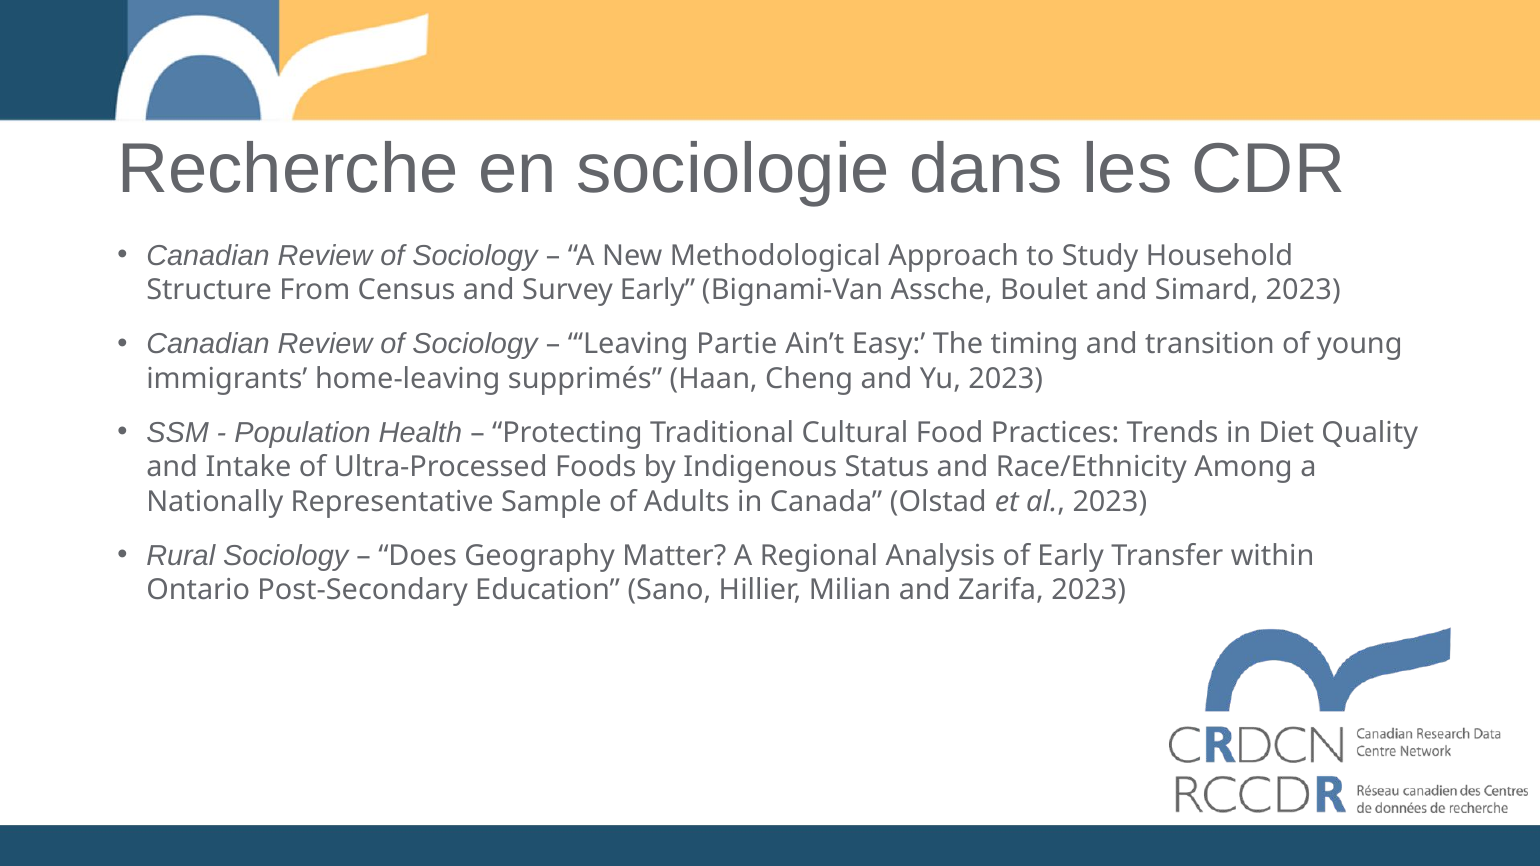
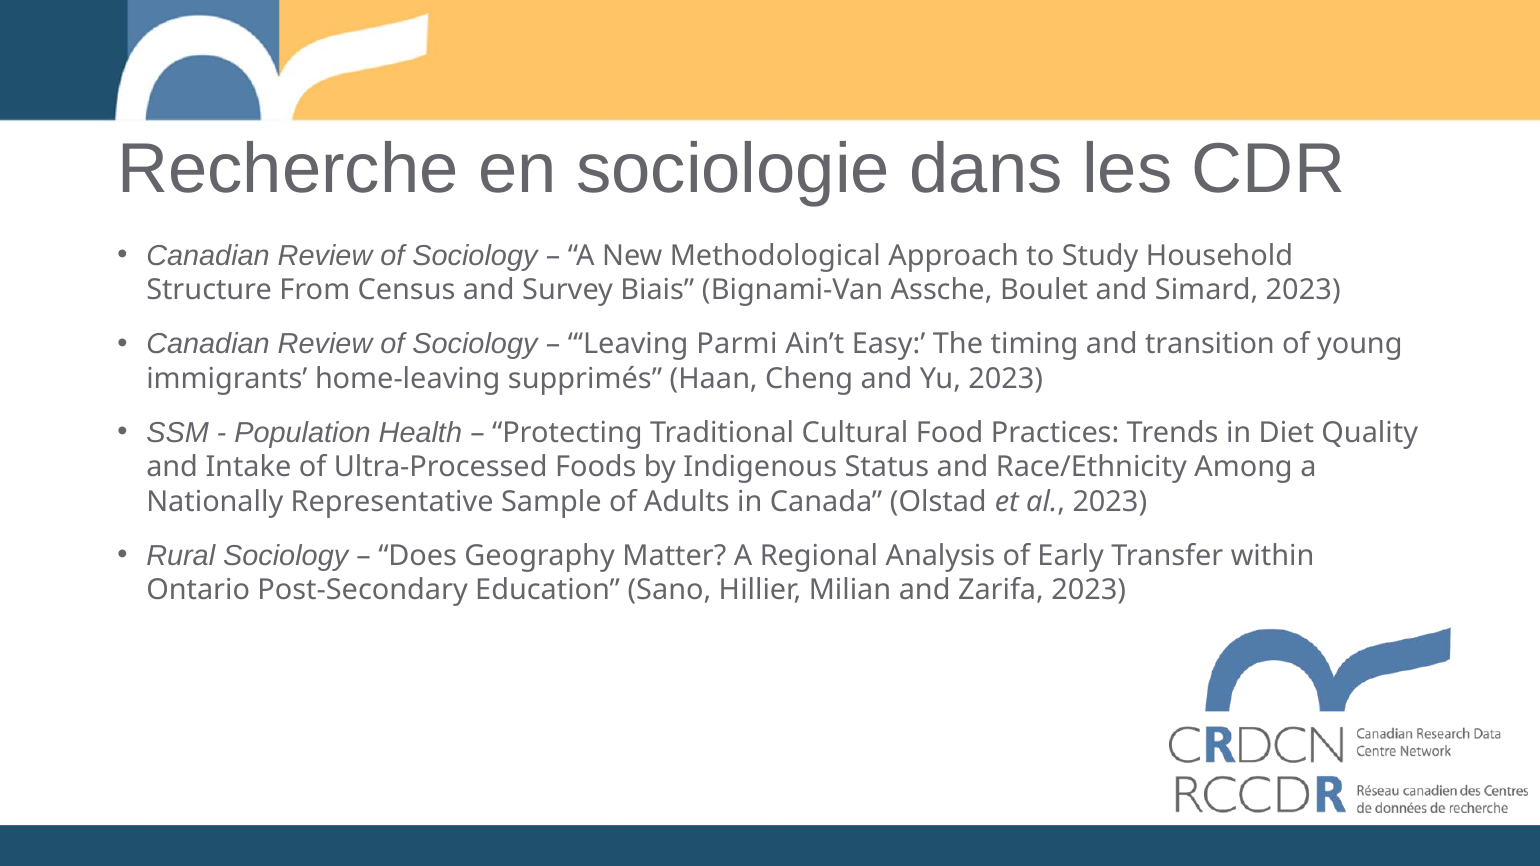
Survey Early: Early -> Biais (657, 290)
Partie: Partie -> Parmi (737, 344)
